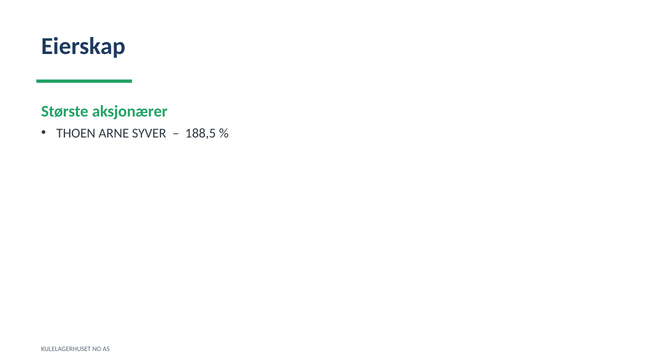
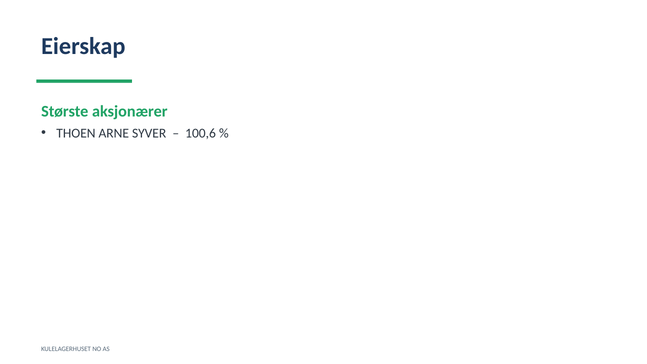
188,5: 188,5 -> 100,6 (201, 133)
